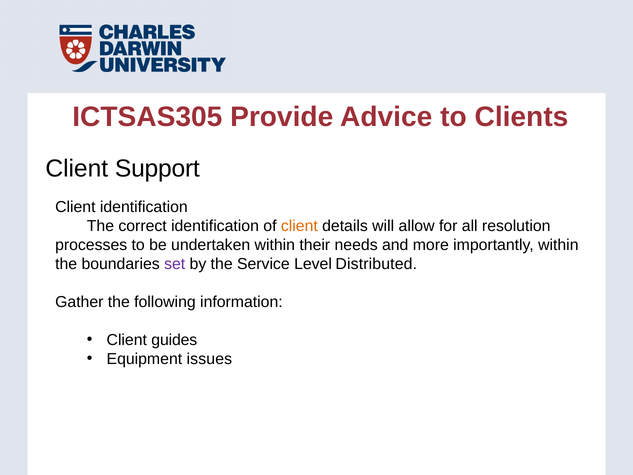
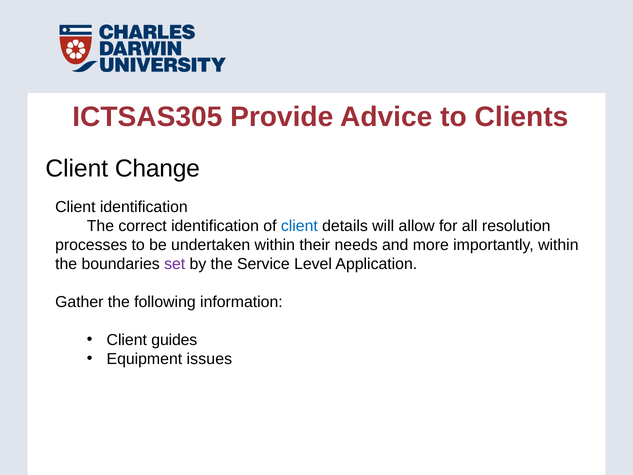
Support: Support -> Change (157, 168)
client colour: orange -> blue (299, 226)
Distributed: Distributed -> Application (376, 264)
